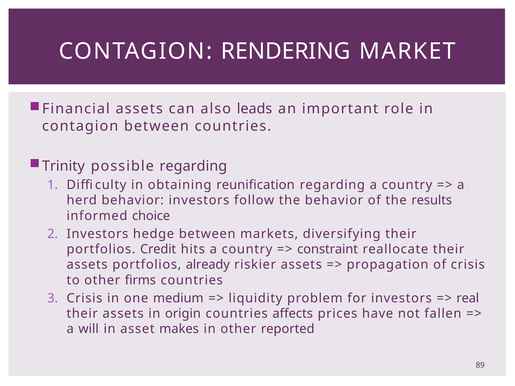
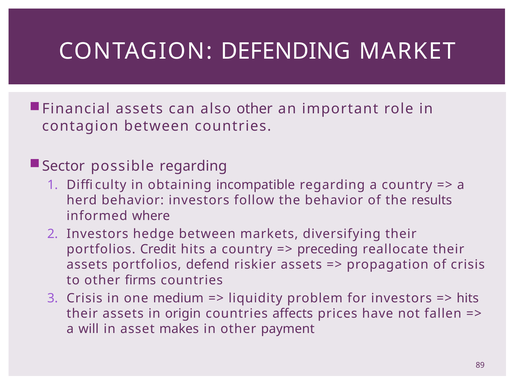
RENDERING: RENDERING -> DEFENDING (286, 51)
also leads: leads -> other (255, 109)
Trinity: Trinity -> Sector (63, 166)
reunification: reunification -> incompatible (256, 185)
choice: choice -> where (151, 216)
constraint: constraint -> preceding (328, 249)
already: already -> defend (208, 265)
real: real -> hits (468, 298)
reported: reported -> payment (288, 329)
